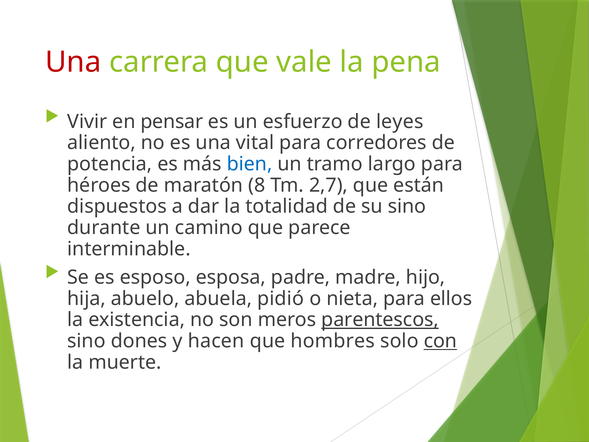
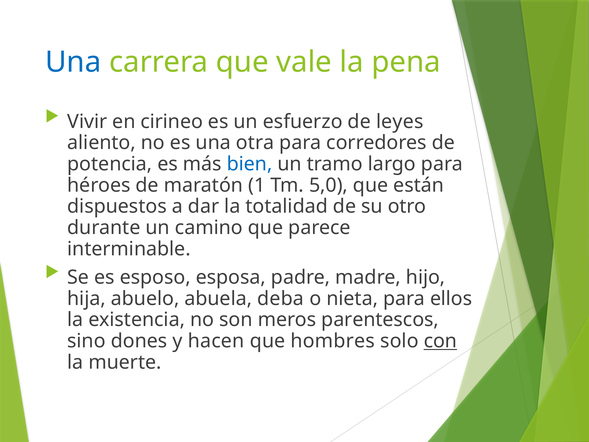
Una colour: red -> blue (73, 62)
pensar: pensar -> cirineo (172, 122)
vital: vital -> otra (255, 143)
8: 8 -> 1 (257, 185)
2,7: 2,7 -> 5,0 (328, 185)
su sino: sino -> otro (407, 206)
pidió: pidió -> deba (281, 298)
parentescos underline: present -> none (380, 320)
